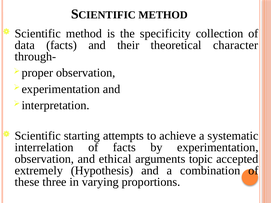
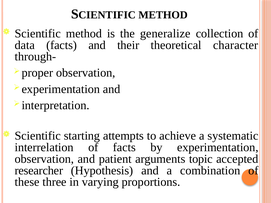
specificity: specificity -> generalize (165, 34)
ethical: ethical -> patient (115, 159)
extremely: extremely -> researcher (39, 171)
